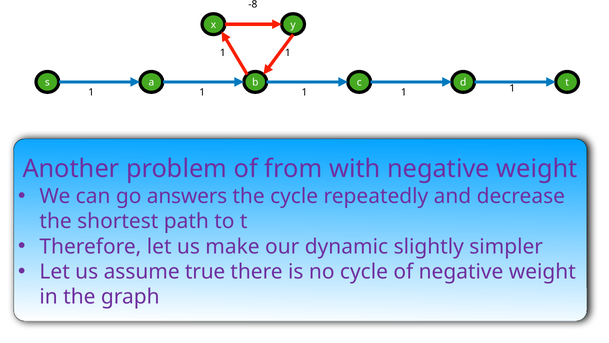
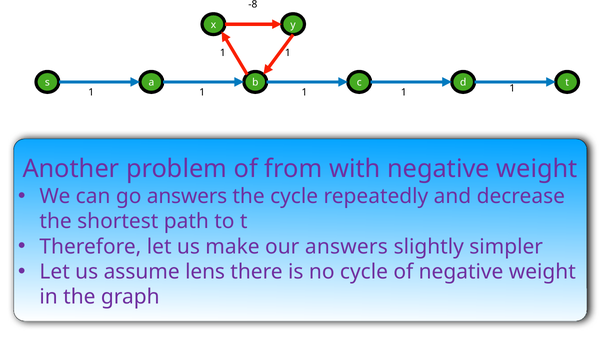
our dynamic: dynamic -> answers (346, 246)
true: true -> lens (205, 271)
